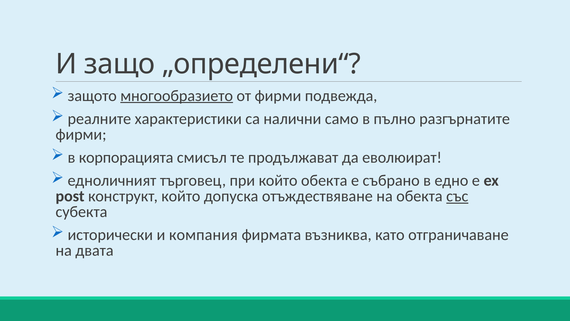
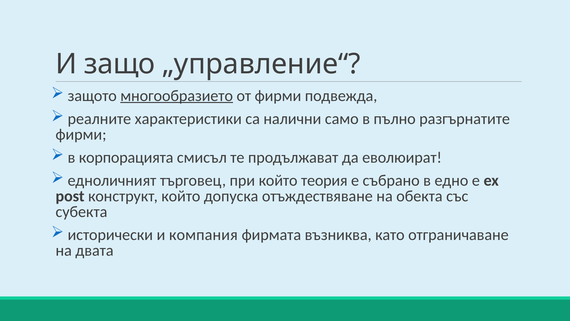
„определени“: „определени“ -> „управление“ (261, 64)
който обекта: обекта -> теория (324, 180)
със underline: present -> none (457, 196)
